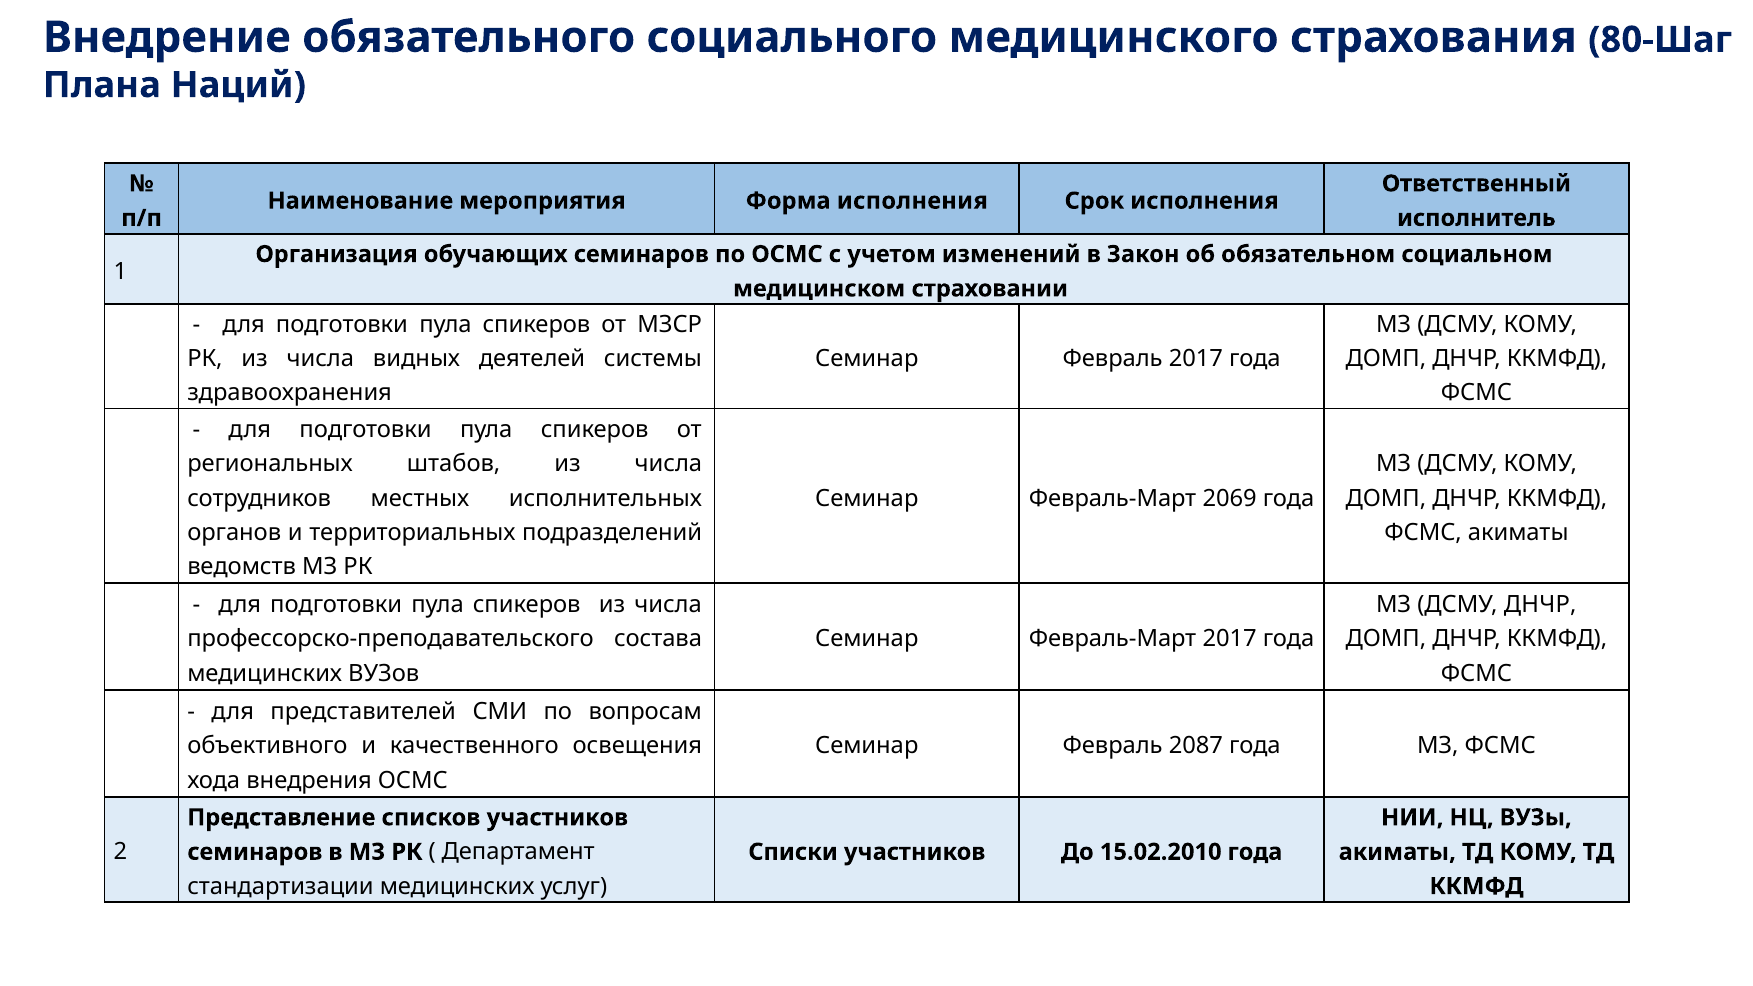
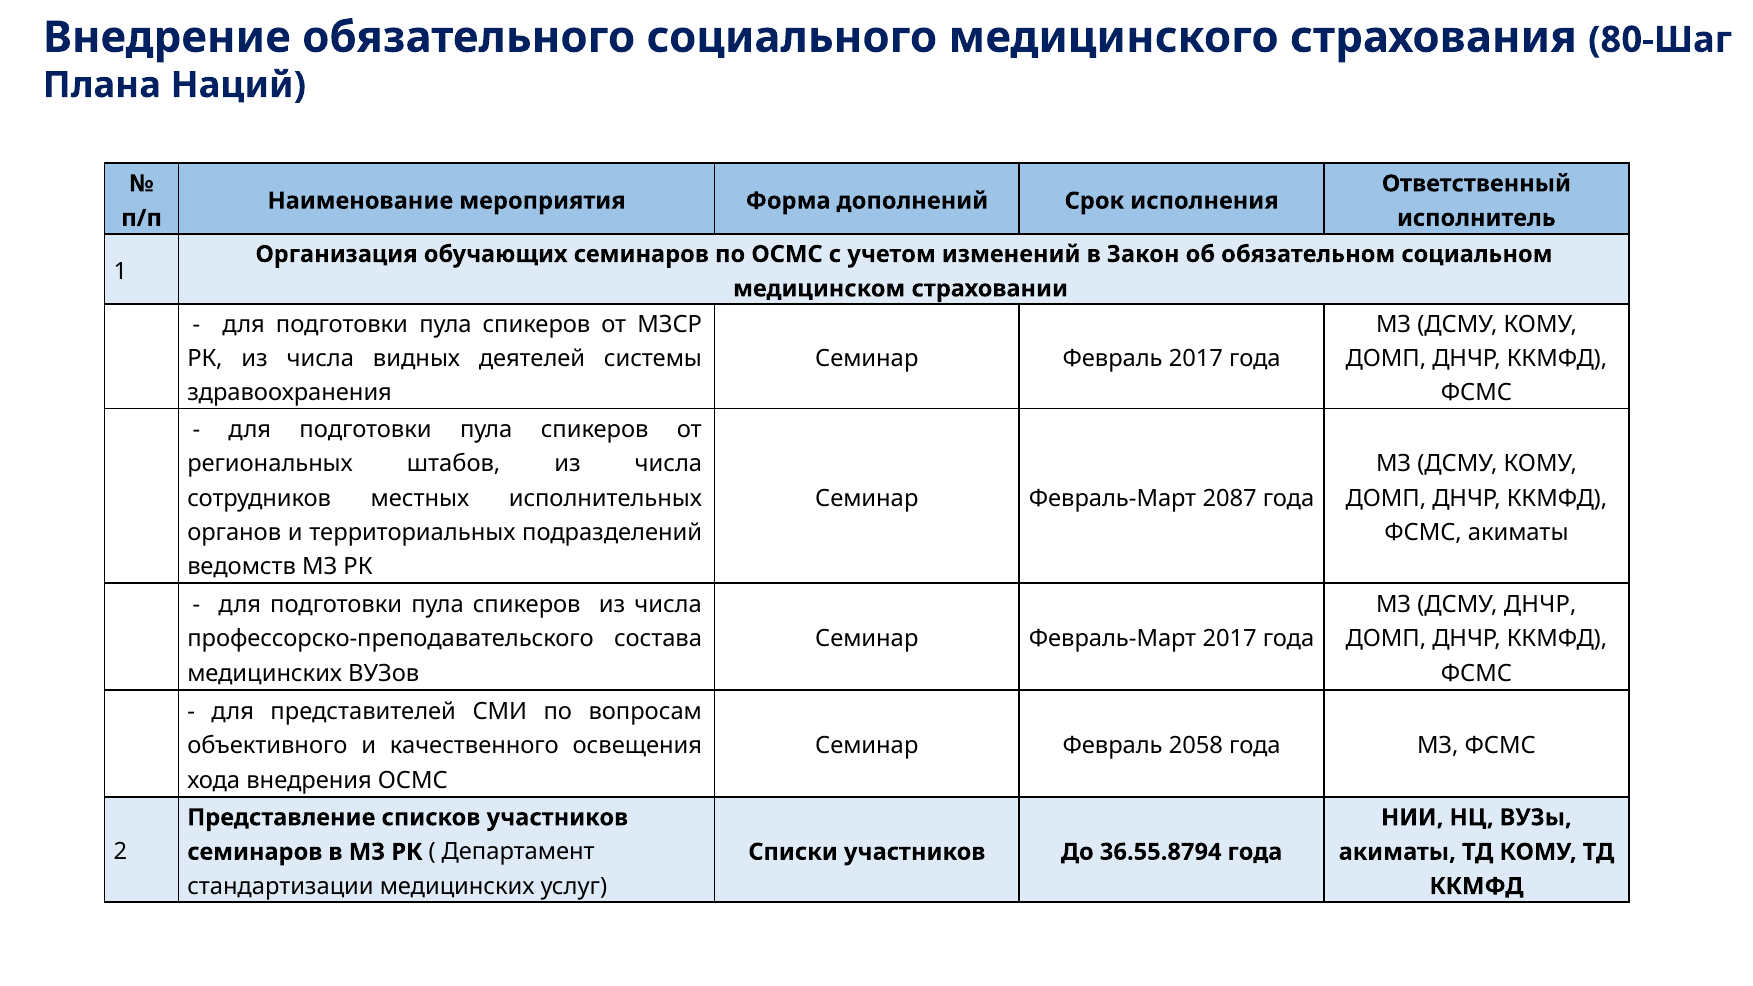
Форма исполнения: исполнения -> дополнений (912, 201)
2069: 2069 -> 2087 (1230, 498)
2087: 2087 -> 2058 (1196, 746)
15.02.2010: 15.02.2010 -> 36.55.8794 (1161, 852)
